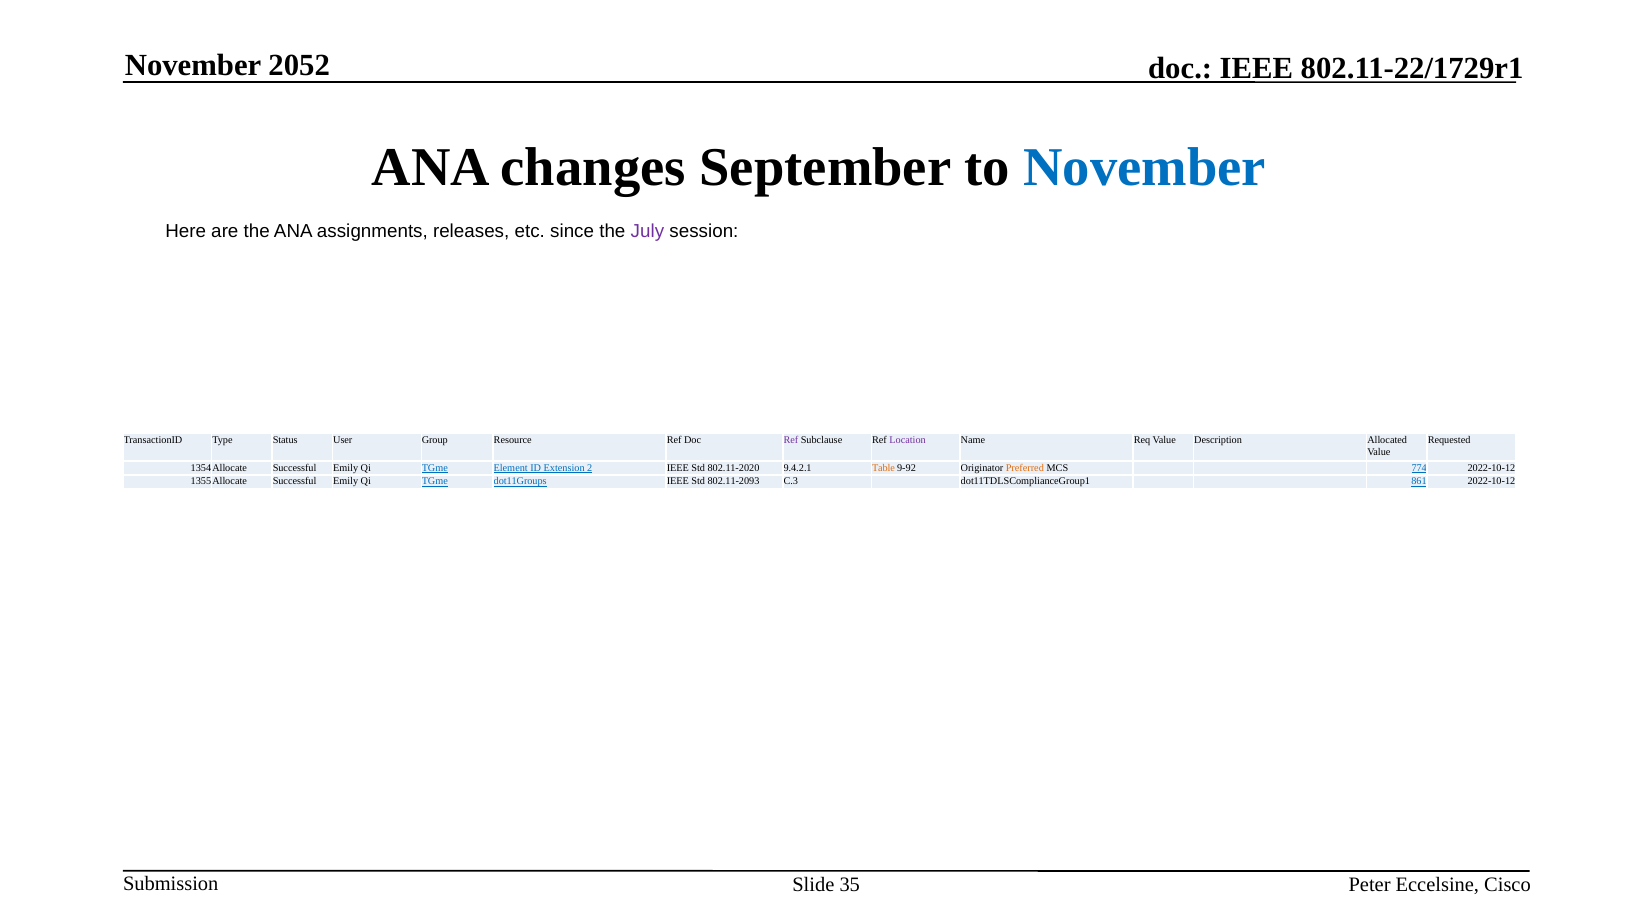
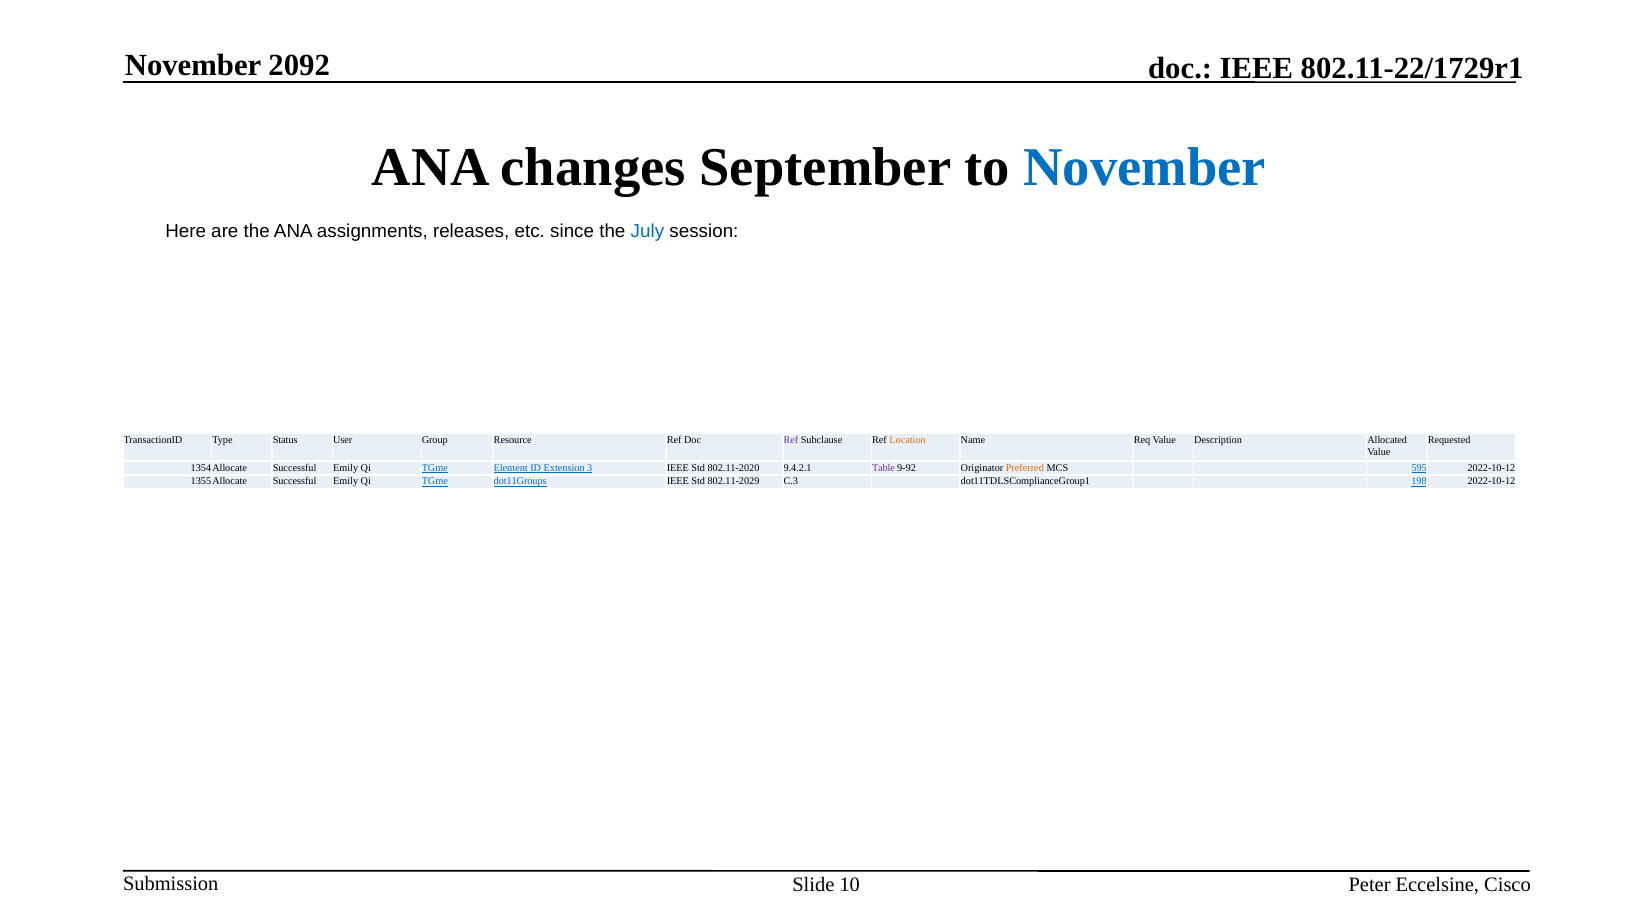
2052: 2052 -> 2092 (299, 65)
July colour: purple -> blue (647, 232)
Location colour: purple -> orange (908, 440)
2: 2 -> 3 (590, 468)
Table colour: orange -> purple (883, 468)
774: 774 -> 595 (1419, 468)
802.11-2093: 802.11-2093 -> 802.11-2029 (733, 481)
861: 861 -> 198 (1419, 481)
35: 35 -> 10 (850, 884)
